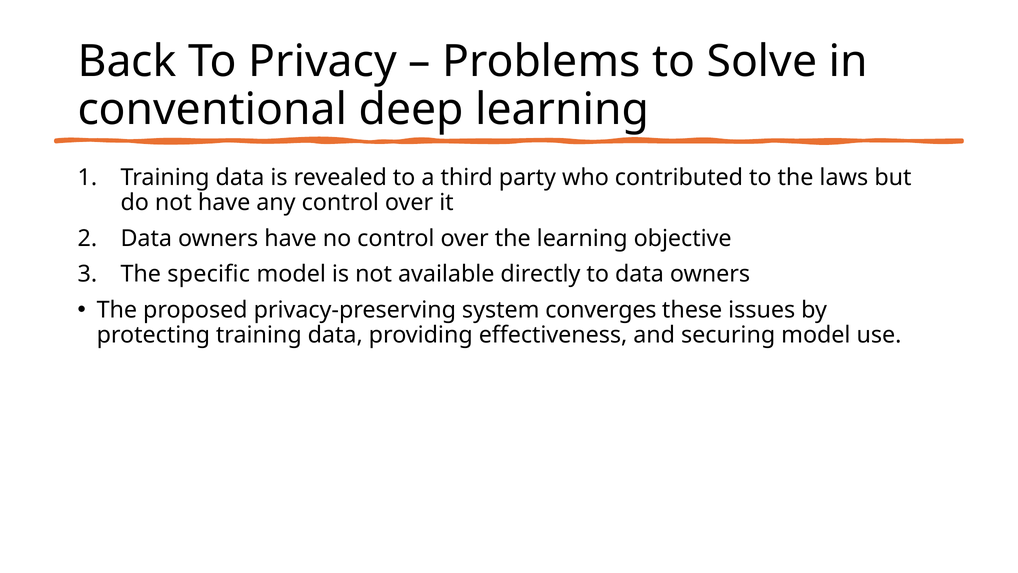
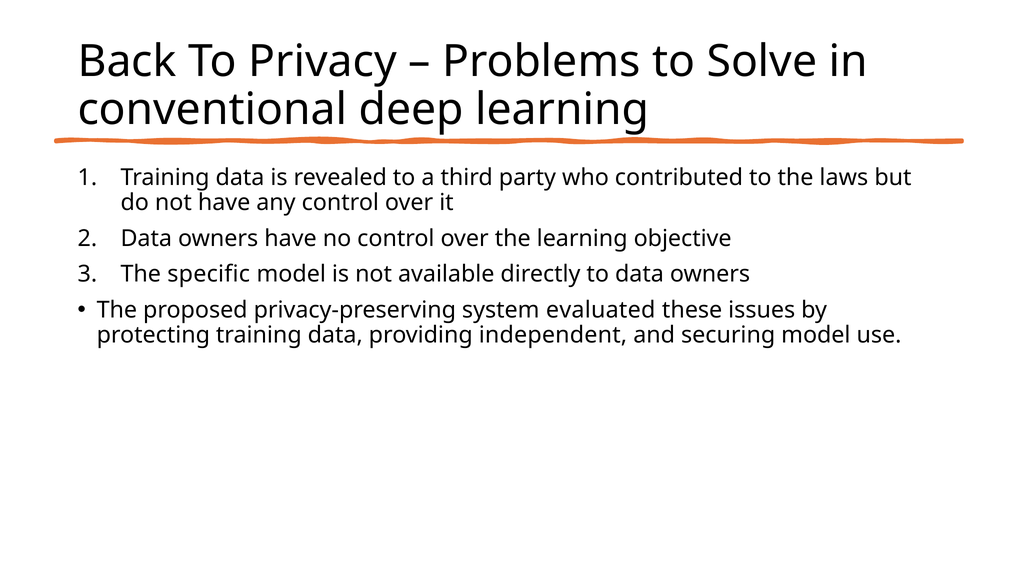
converges: converges -> evaluated (601, 310)
effectiveness: effectiveness -> independent (553, 335)
